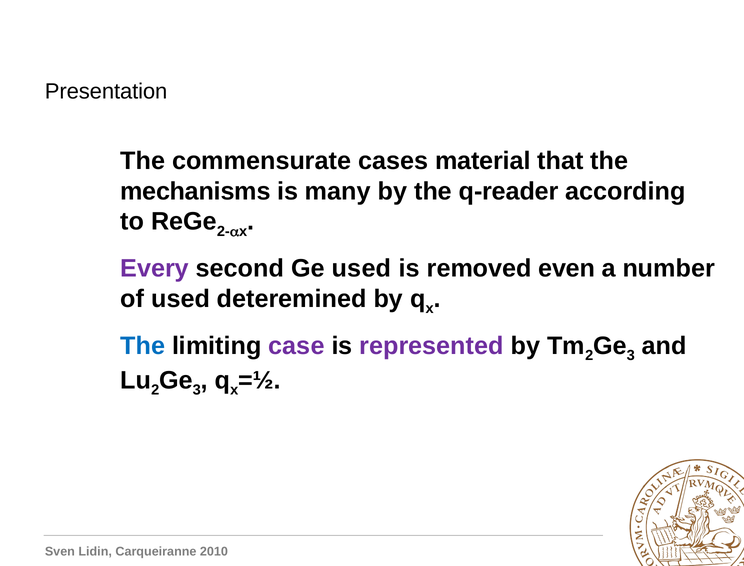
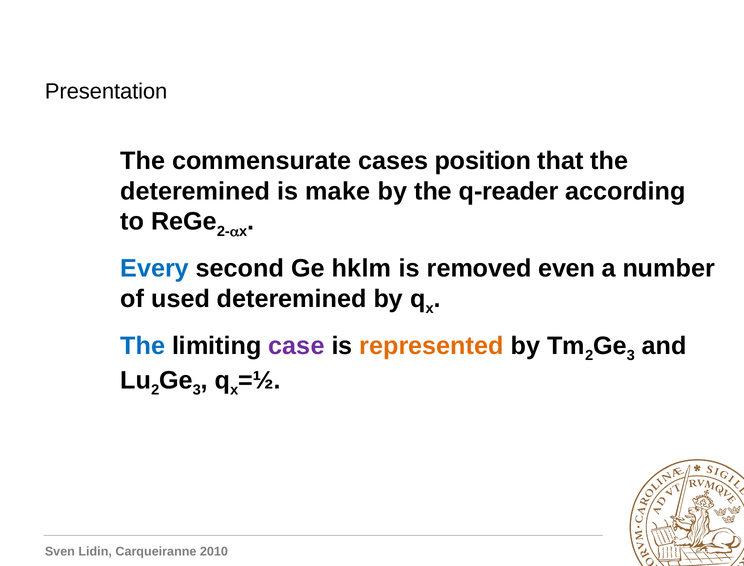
material: material -> position (483, 161)
mechanisms: mechanisms -> deteremined (195, 191)
many: many -> make (338, 191)
Every colour: purple -> blue (155, 268)
Ge used: used -> hklm (362, 268)
represented colour: purple -> orange (432, 345)
